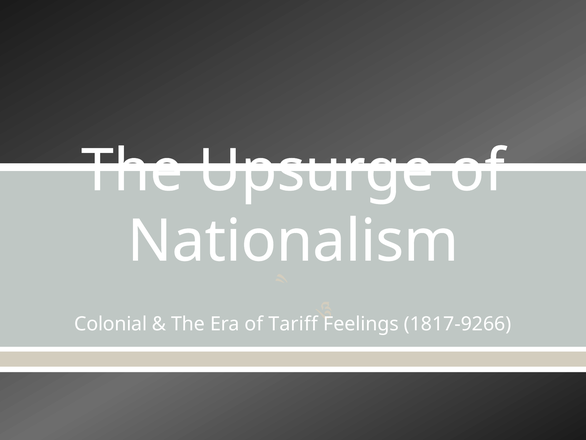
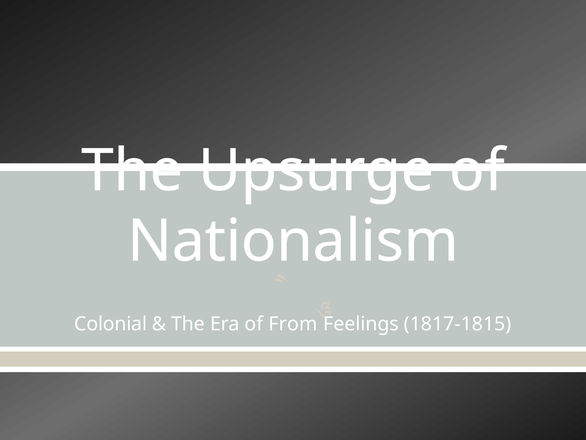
Tariff: Tariff -> From (293, 324)
1817-9266: 1817-9266 -> 1817-1815 (458, 324)
